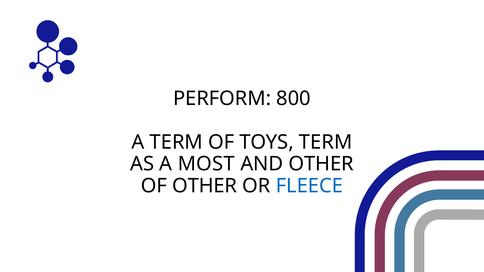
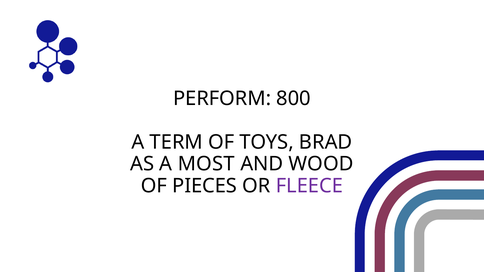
TOYS TERM: TERM -> BRAD (326, 142)
AND OTHER: OTHER -> WOOD (321, 164)
OF OTHER: OTHER -> PIECES (205, 186)
FLEECE colour: blue -> purple (309, 186)
